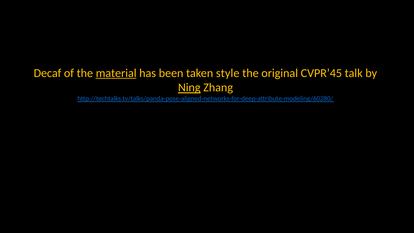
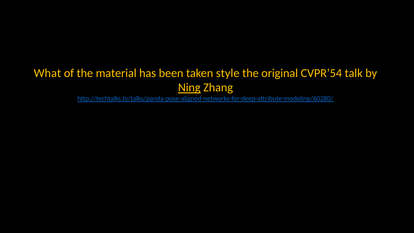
Decaf: Decaf -> What (47, 73)
material underline: present -> none (116, 73)
CVPR’45: CVPR’45 -> CVPR’54 (321, 73)
